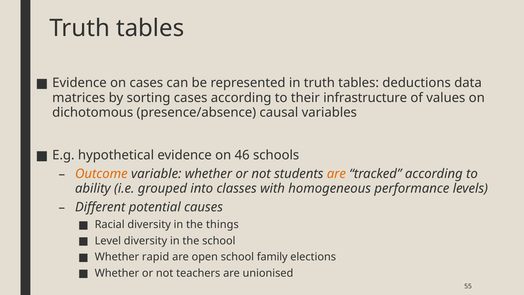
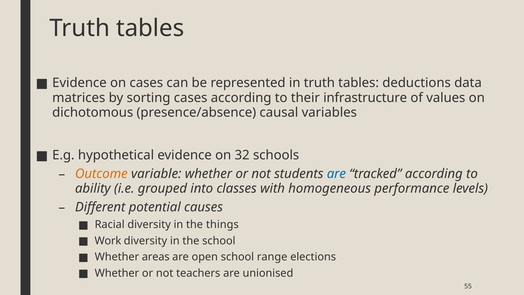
46: 46 -> 32 (242, 155)
are colour: orange -> blue (336, 174)
Level: Level -> Work (108, 241)
rapid: rapid -> areas (156, 257)
family: family -> range (272, 257)
